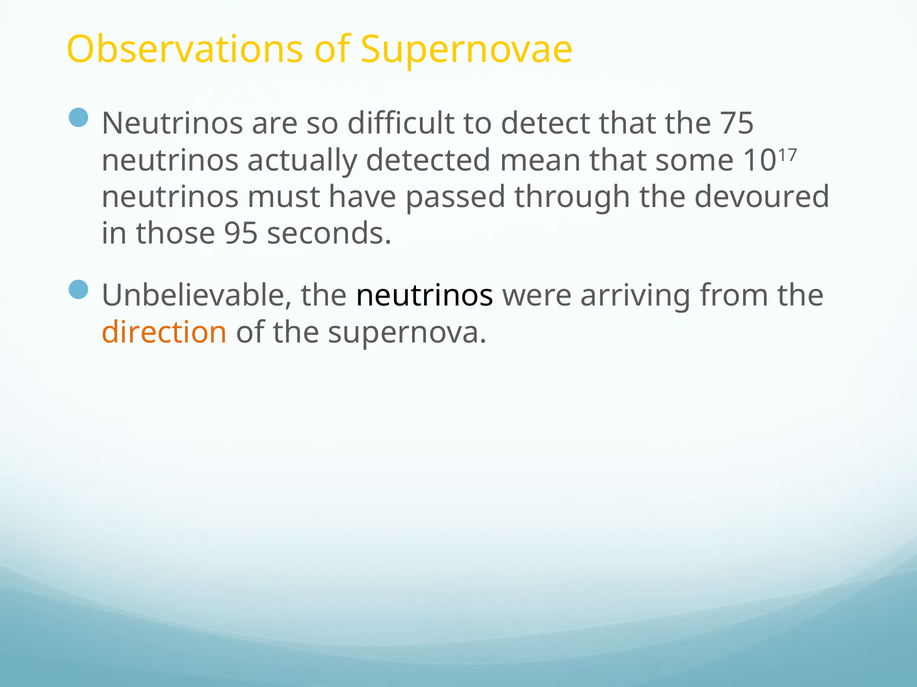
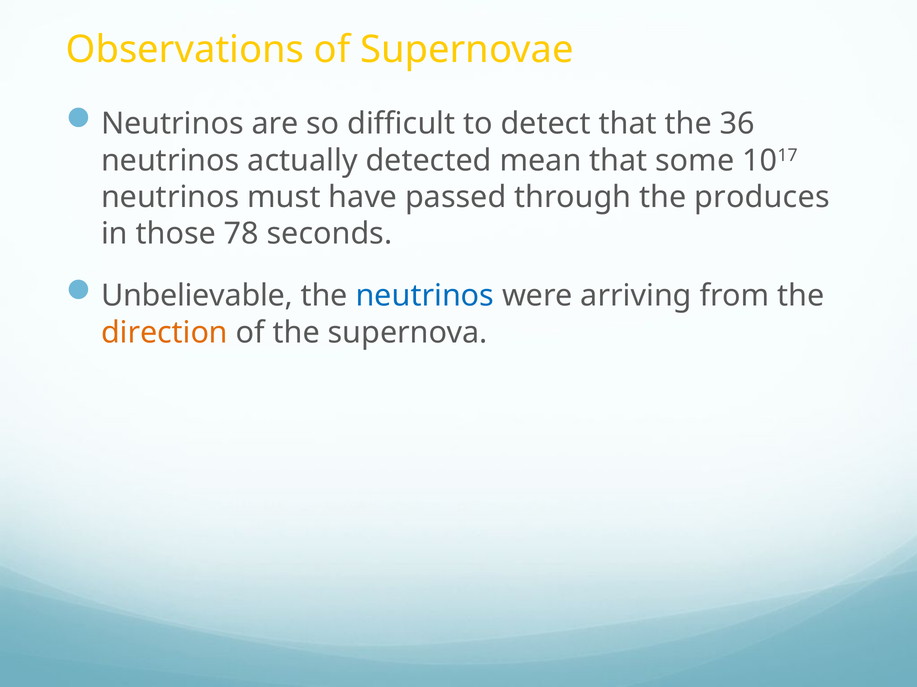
75: 75 -> 36 (737, 124)
devoured: devoured -> produces (762, 197)
95: 95 -> 78 (241, 234)
neutrinos colour: black -> blue (425, 296)
